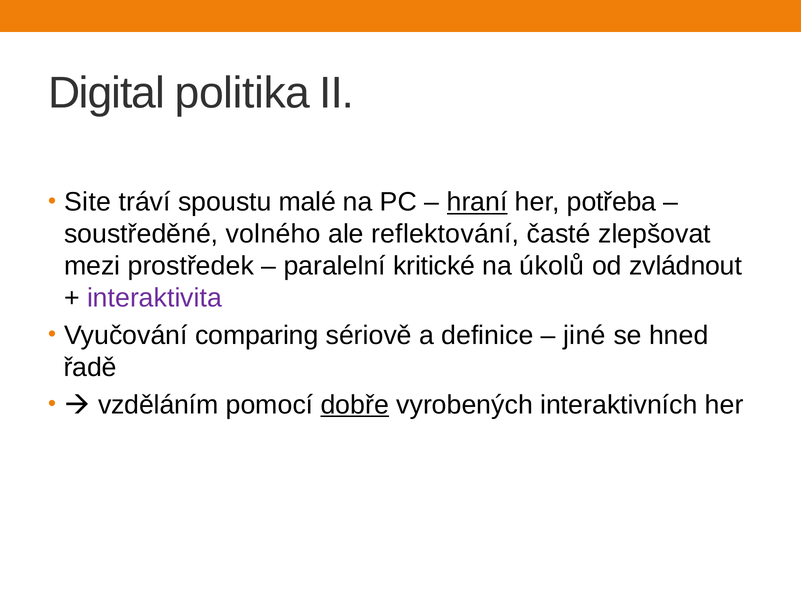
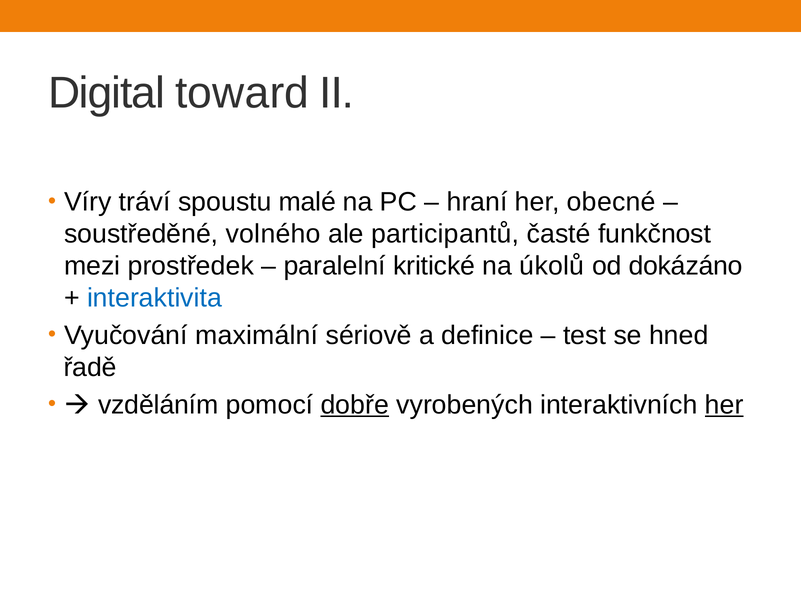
politika: politika -> toward (242, 93)
Site: Site -> Víry (88, 202)
hraní underline: present -> none (477, 202)
potřeba: potřeba -> obecné (611, 202)
reflektování: reflektování -> participantů (445, 234)
zlepšovat: zlepšovat -> funkčnost (655, 234)
zvládnout: zvládnout -> dokázáno (686, 266)
interaktivita colour: purple -> blue (154, 299)
comparing: comparing -> maximální (257, 336)
jiné: jiné -> test (585, 336)
her underline: none -> present (724, 405)
